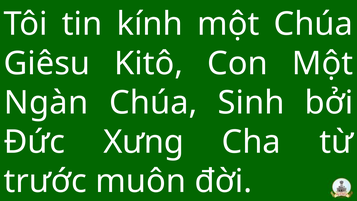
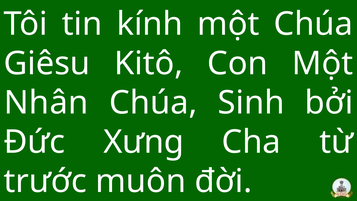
Ngàn: Ngàn -> Nhân (46, 103)
